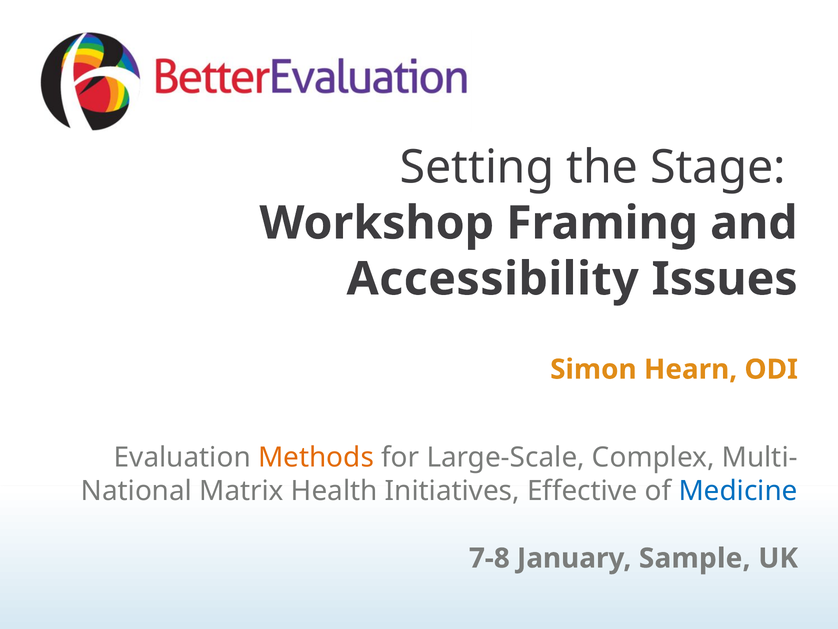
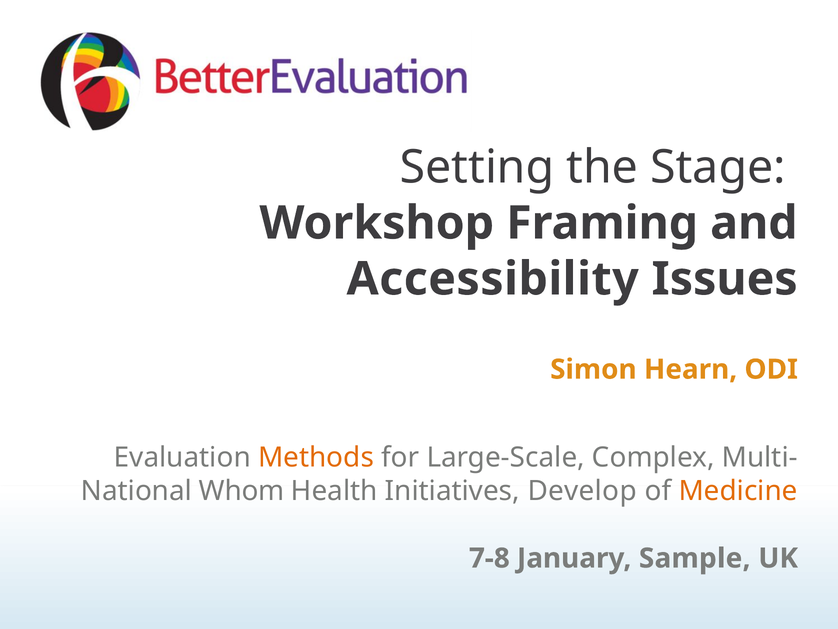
Matrix: Matrix -> Whom (242, 491)
Effective: Effective -> Develop (582, 491)
Medicine colour: blue -> orange (738, 491)
